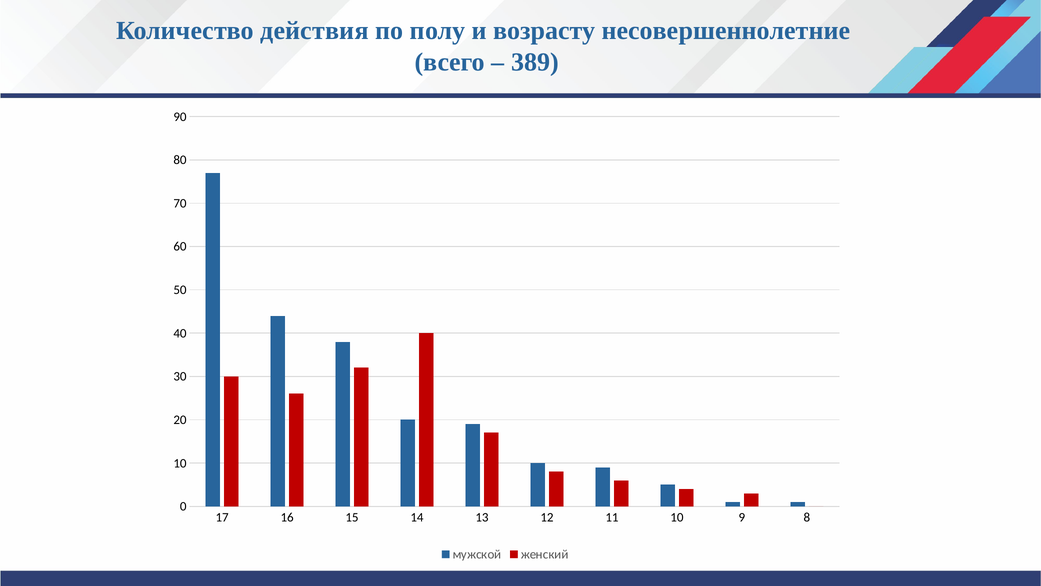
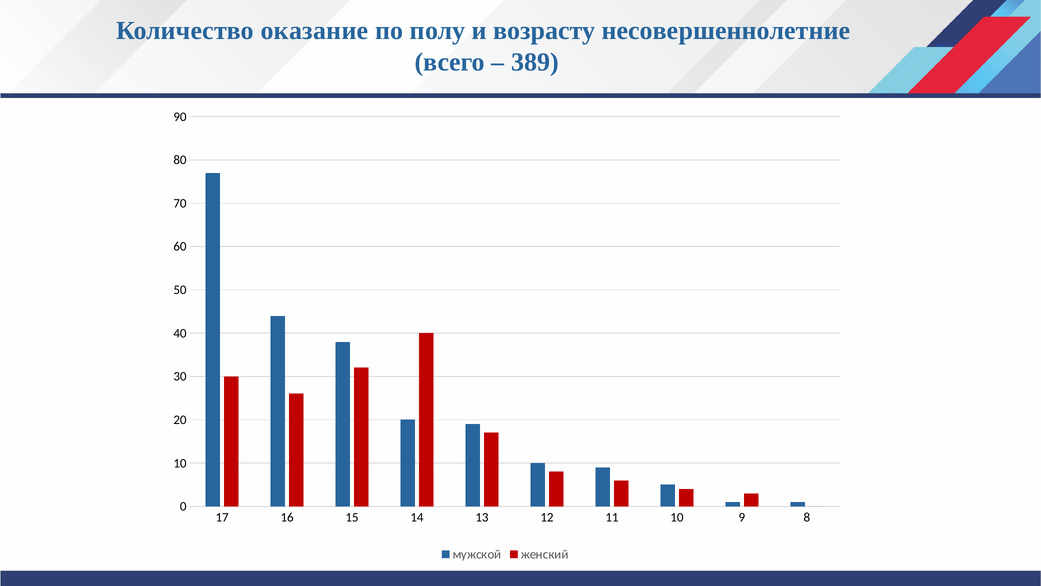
действия: действия -> оказание (314, 31)
